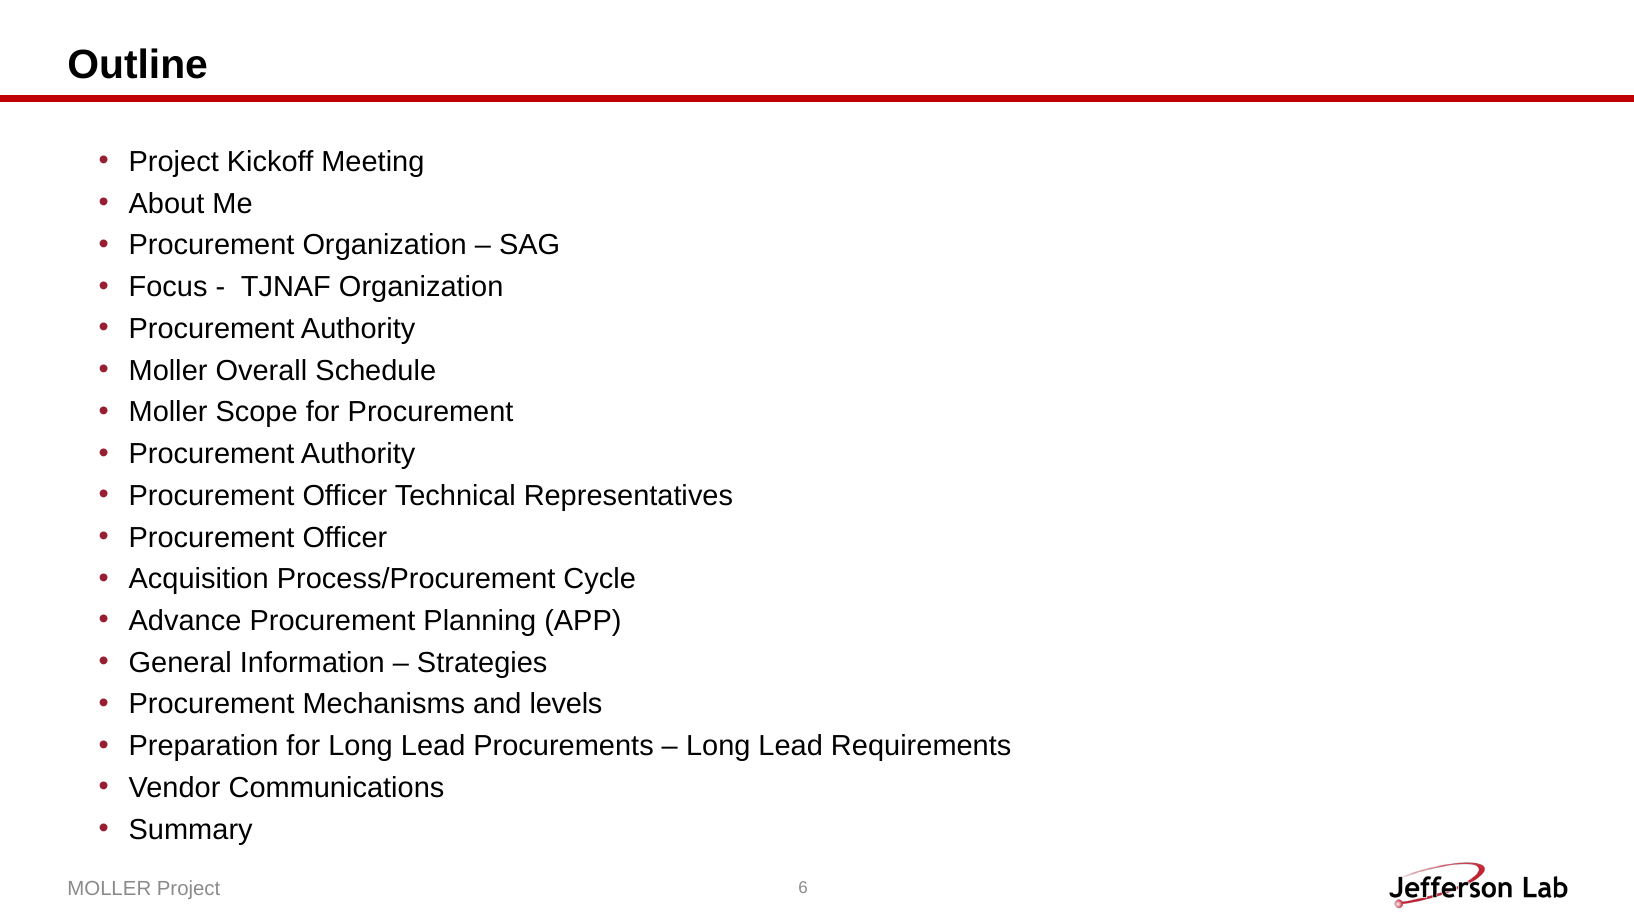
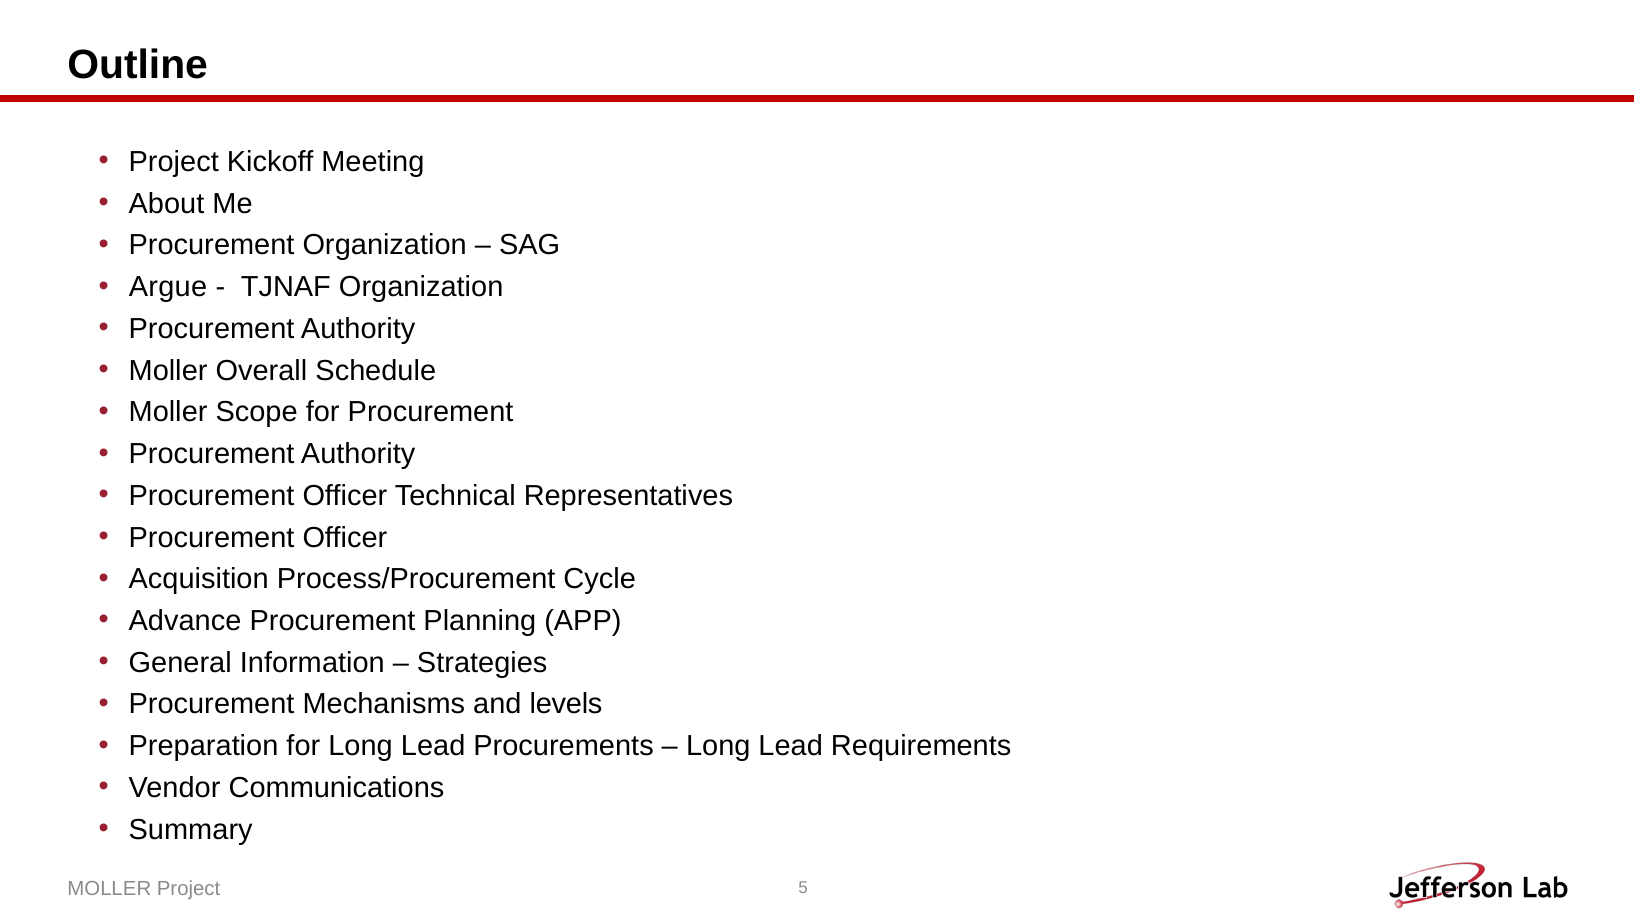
Focus: Focus -> Argue (168, 287)
6: 6 -> 5 (803, 888)
